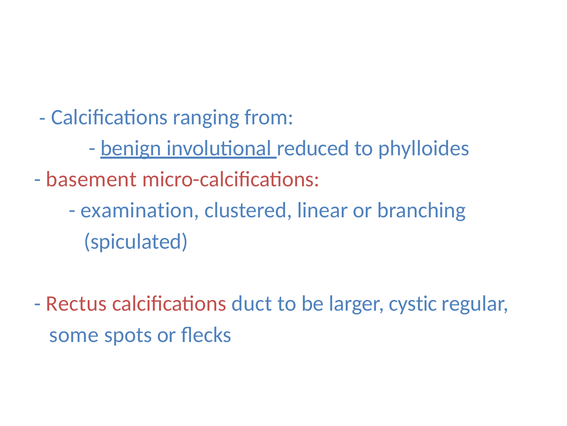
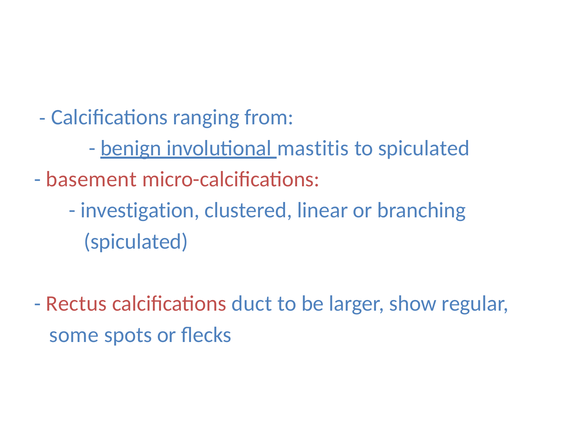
reduced: reduced -> mastitis (313, 148)
to phylloides: phylloides -> spiculated (424, 148)
examination: examination -> investigation (140, 210)
cystic: cystic -> show (413, 303)
